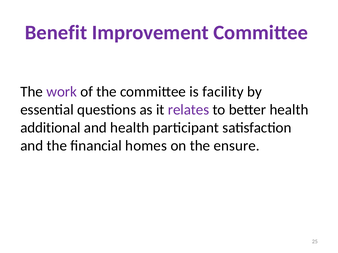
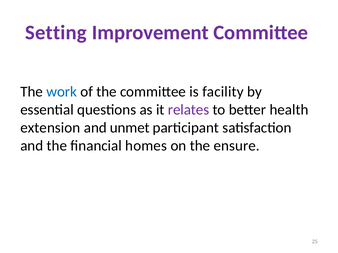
Benefit: Benefit -> Setting (56, 33)
work colour: purple -> blue (62, 92)
additional: additional -> extension (50, 128)
and health: health -> unmet (130, 128)
